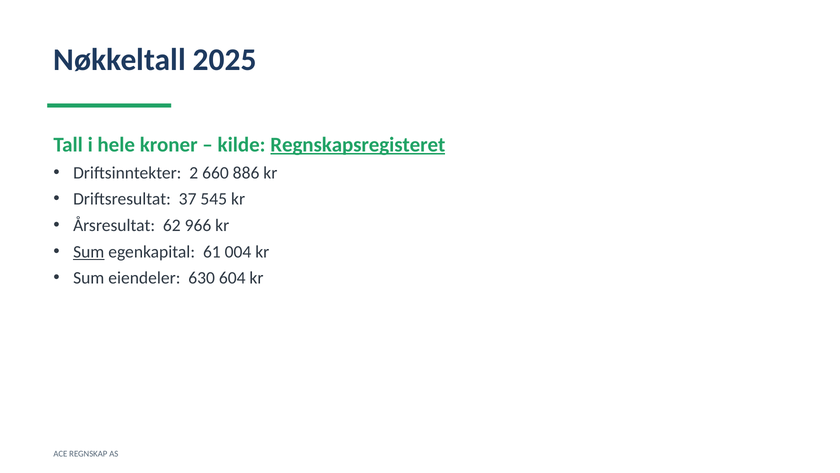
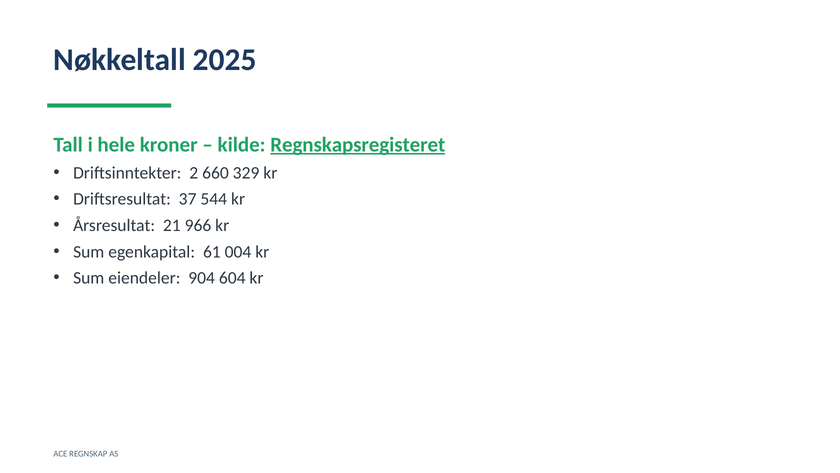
886: 886 -> 329 (246, 173)
545: 545 -> 544 (214, 199)
62: 62 -> 21 (172, 225)
Sum underline: present -> none (89, 252)
630: 630 -> 904 (202, 278)
